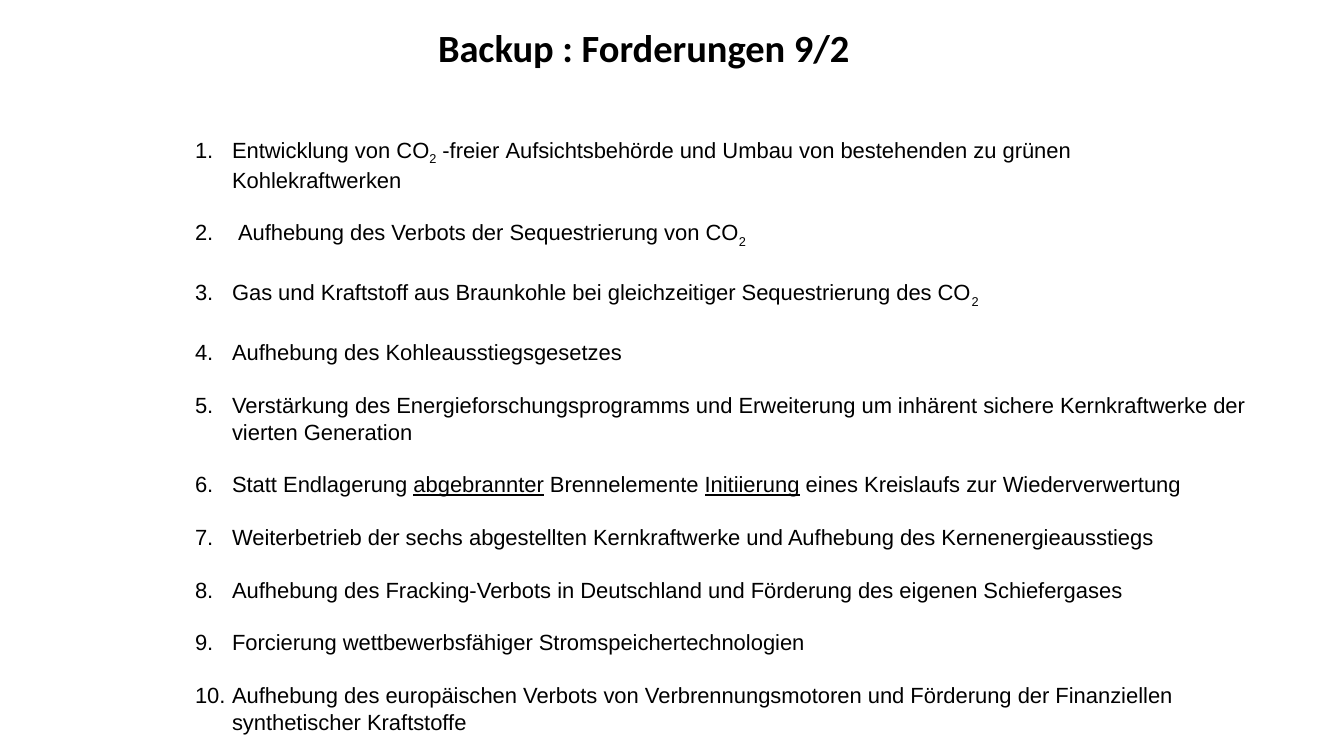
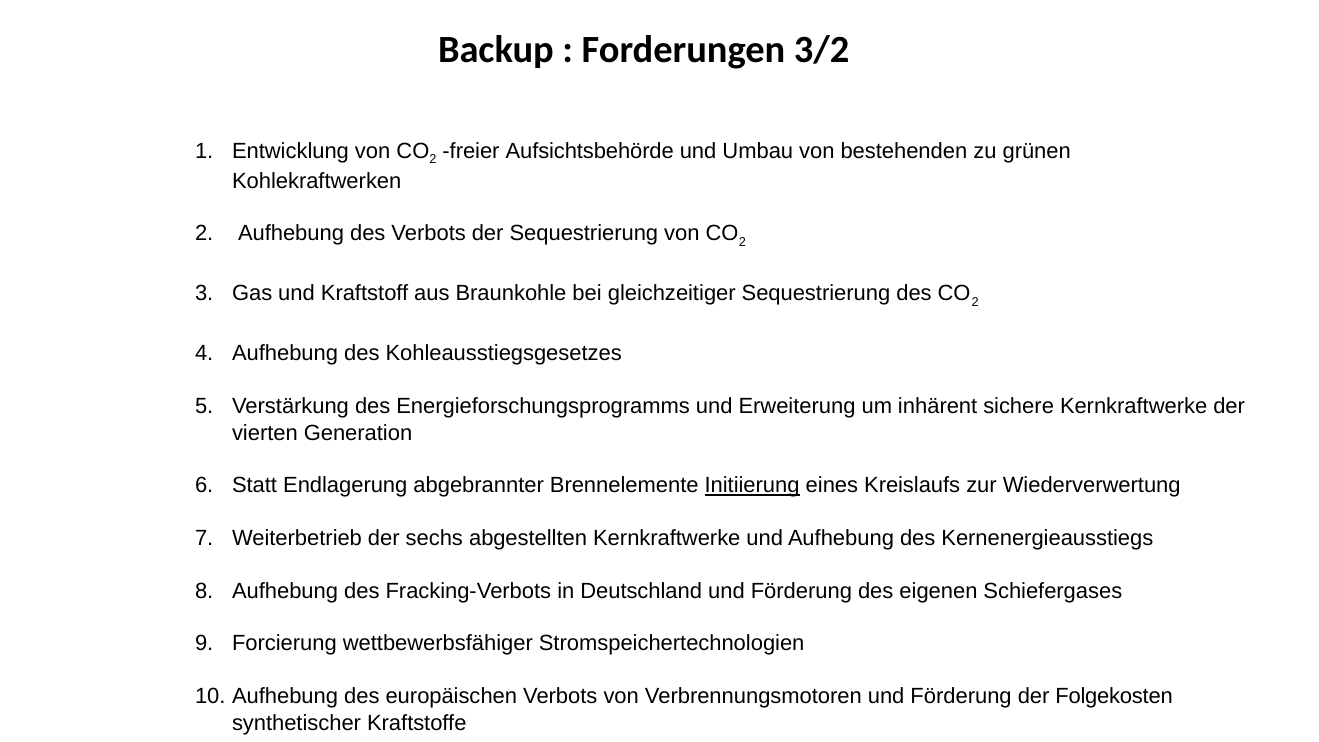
9/2: 9/2 -> 3/2 (822, 50)
abgebrannter underline: present -> none (479, 485)
Finanziellen: Finanziellen -> Folgekosten (1114, 696)
